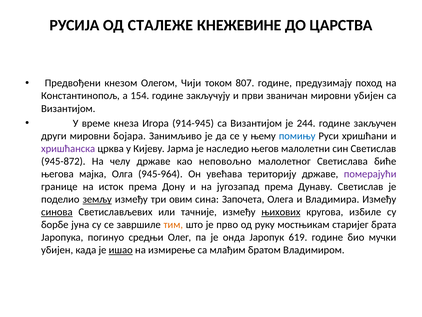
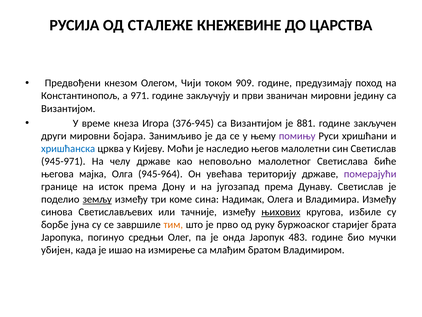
807: 807 -> 909 (245, 83)
154: 154 -> 971 (140, 96)
мировни убијен: убијен -> једину (369, 96)
914-945: 914-945 -> 376-945 (193, 123)
244: 244 -> 881 (306, 123)
помињу colour: blue -> purple (297, 136)
хришћанска colour: purple -> blue (68, 148)
Јарма: Јарма -> Моћи (180, 148)
945-872: 945-872 -> 945-971 (63, 161)
овим: овим -> коме (181, 199)
Започета: Започета -> Надимак (243, 199)
синова underline: present -> none (57, 212)
мостњикам: мостњикам -> буржоаског (303, 224)
619: 619 -> 483 (298, 237)
ишао underline: present -> none (121, 250)
